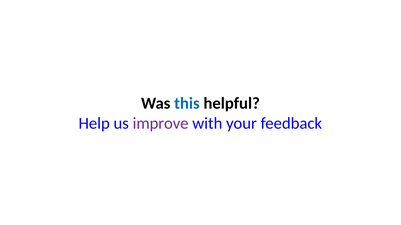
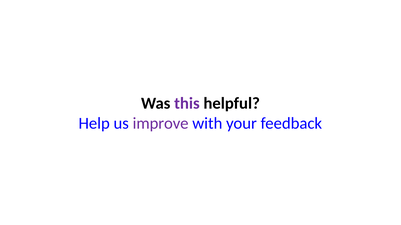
this colour: blue -> purple (187, 104)
